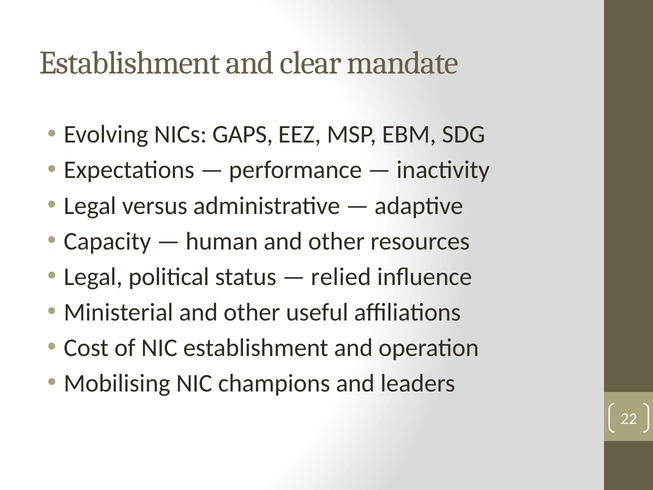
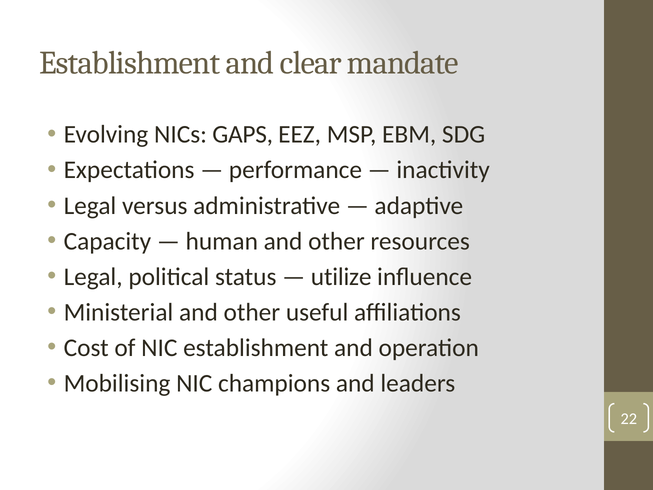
relied: relied -> utilize (341, 277)
